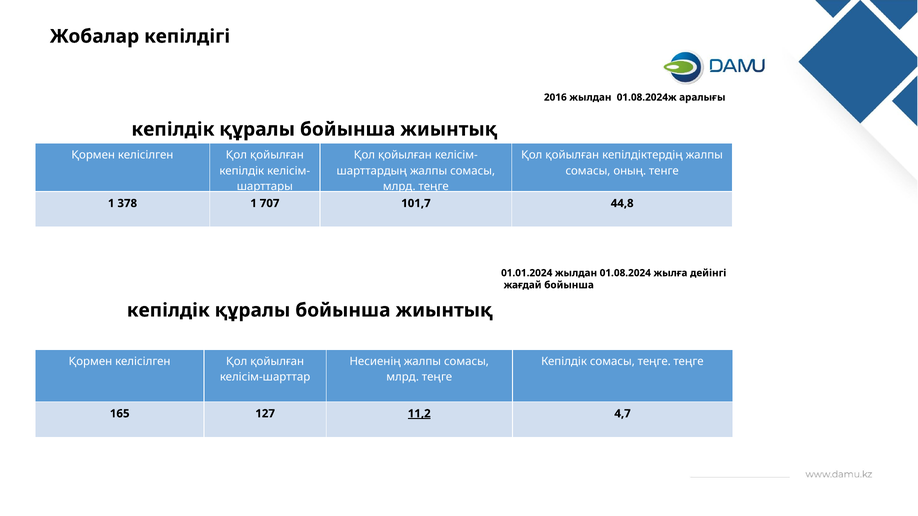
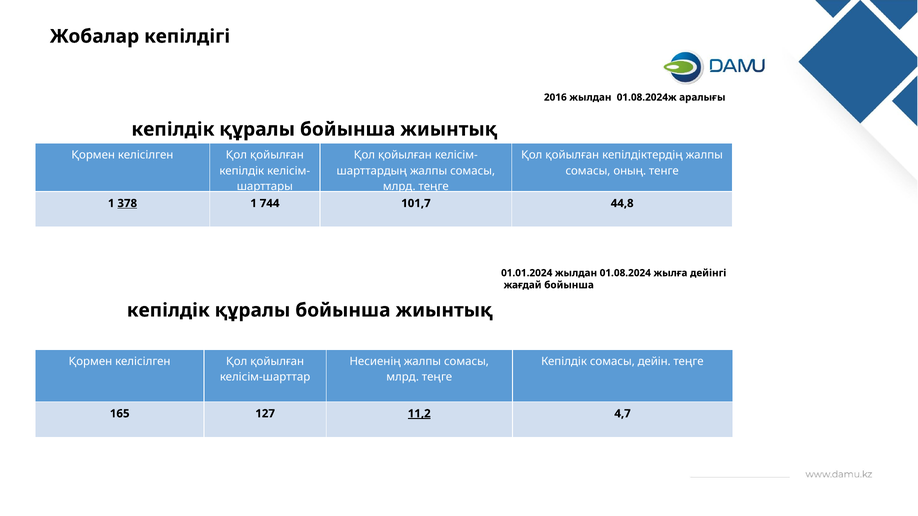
378 underline: none -> present (127, 203)
707: 707 -> 744 (270, 203)
сомасы теңге: теңге -> дейін (654, 362)
